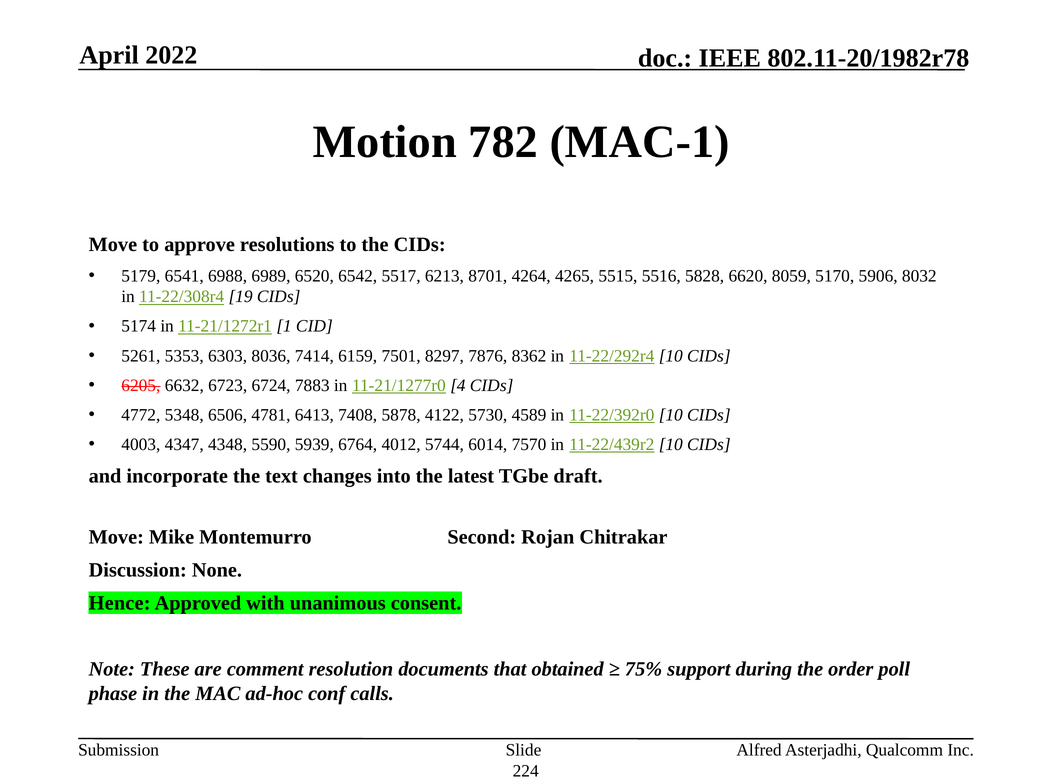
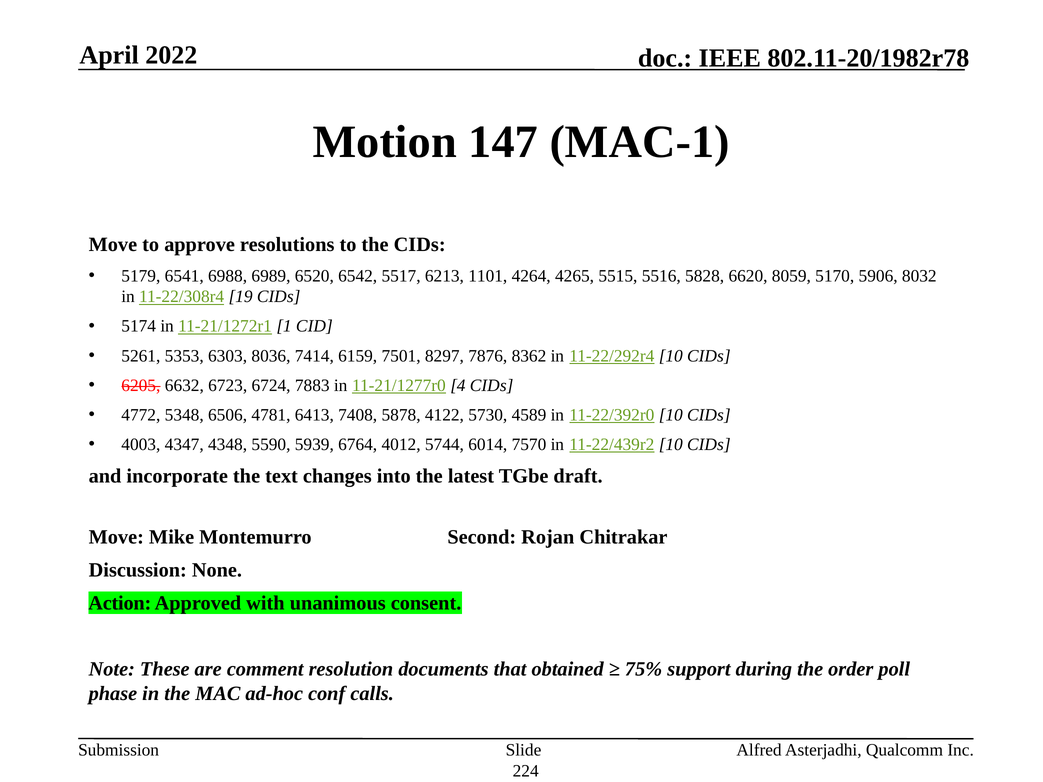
782: 782 -> 147 (503, 142)
8701: 8701 -> 1101 (488, 276)
Hence: Hence -> Action (120, 603)
